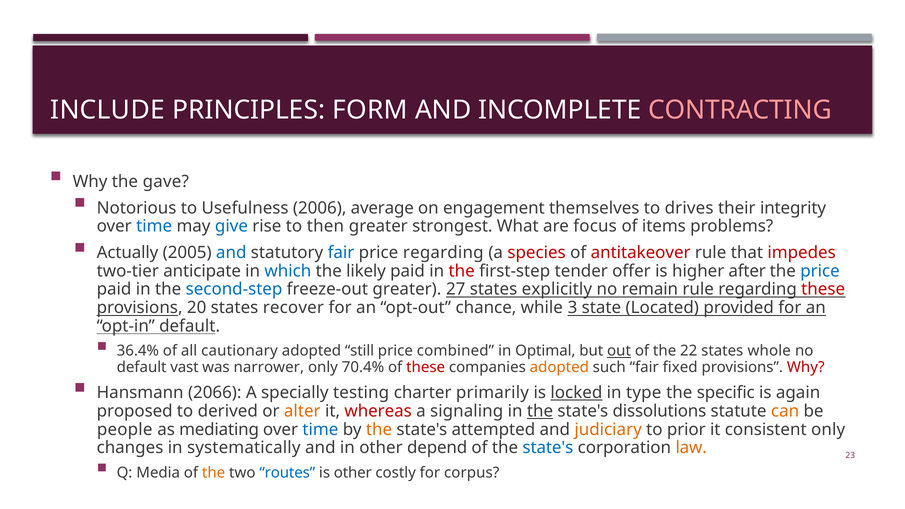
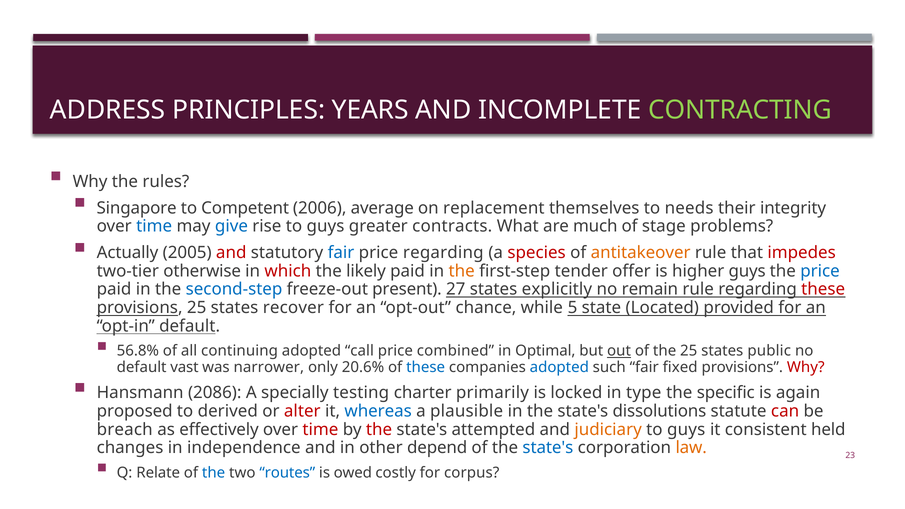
INCLUDE: INCLUDE -> ADDRESS (108, 110)
FORM: FORM -> YEARS (370, 110)
CONTRACTING colour: pink -> light green (740, 110)
gave: gave -> rules (166, 182)
Notorious: Notorious -> Singapore (137, 208)
Usefulness: Usefulness -> Competent (245, 208)
engagement: engagement -> replacement (494, 208)
drives: drives -> needs (689, 208)
rise to then: then -> guys (326, 226)
strongest: strongest -> contracts (452, 226)
focus: focus -> much (595, 226)
items: items -> stage (664, 226)
and colour: blue -> red (231, 253)
antitakeover colour: red -> orange (641, 253)
anticipate: anticipate -> otherwise (202, 271)
which colour: blue -> red (288, 271)
the colour: red -> orange (462, 271)
higher after: after -> guys (747, 271)
freeze-out greater: greater -> present (407, 289)
provisions 20: 20 -> 25 (197, 308)
3: 3 -> 5 (572, 308)
36.4%: 36.4% -> 56.8% (138, 351)
cautionary: cautionary -> continuing (240, 351)
still: still -> call (359, 351)
the 22: 22 -> 25 (689, 351)
whole: whole -> public (769, 351)
70.4%: 70.4% -> 20.6% (363, 367)
these colour: red -> blue (426, 367)
adopted colour: orange -> blue (559, 367)
2066: 2066 -> 2086 (215, 393)
locked underline: present -> none (576, 393)
alter colour: orange -> red (302, 411)
whereas colour: red -> blue (378, 411)
signaling: signaling -> plausible (467, 411)
the underline: present -> none (540, 411)
can colour: orange -> red (785, 411)
people: people -> breach (125, 430)
mediating: mediating -> effectively (219, 430)
time colour: blue -> red (320, 430)
the colour: orange -> red (379, 430)
prior: prior -> guys (686, 430)
consistent only: only -> held (828, 430)
systematically: systematically -> independence (244, 448)
Media: Media -> Relate (158, 473)
the colour: orange -> blue (214, 473)
is other: other -> owed (353, 473)
